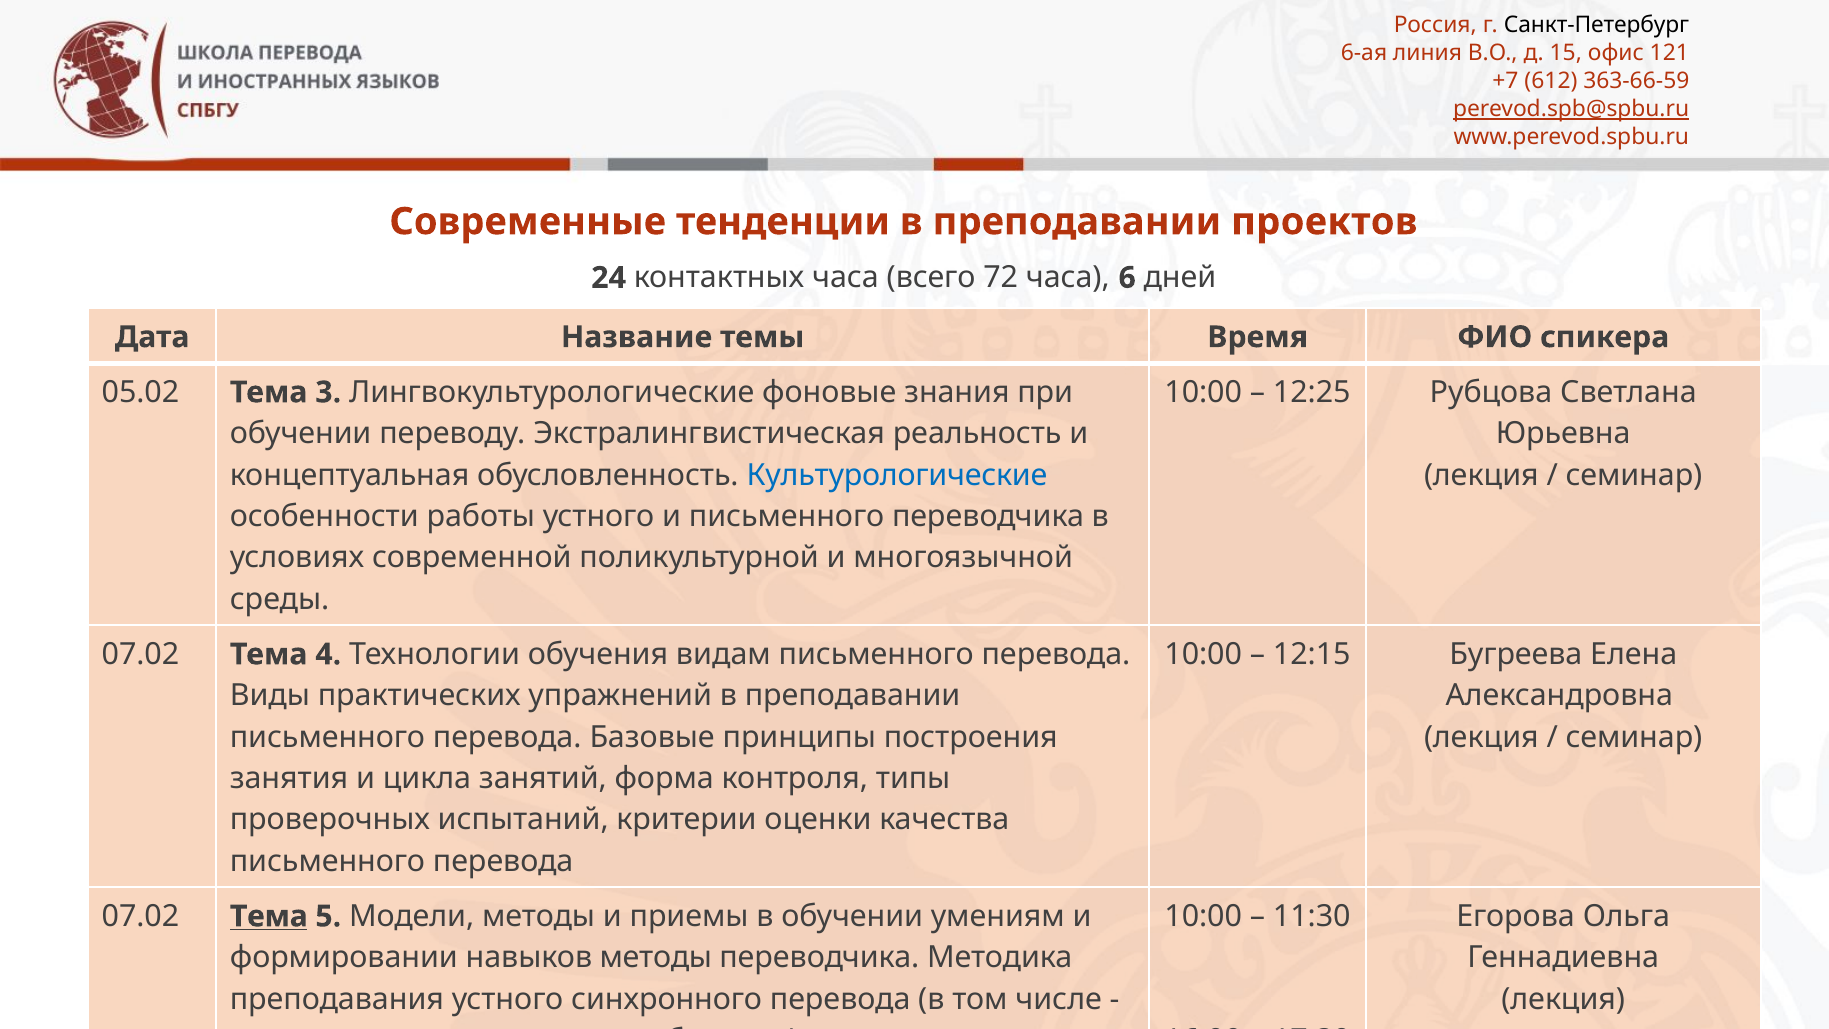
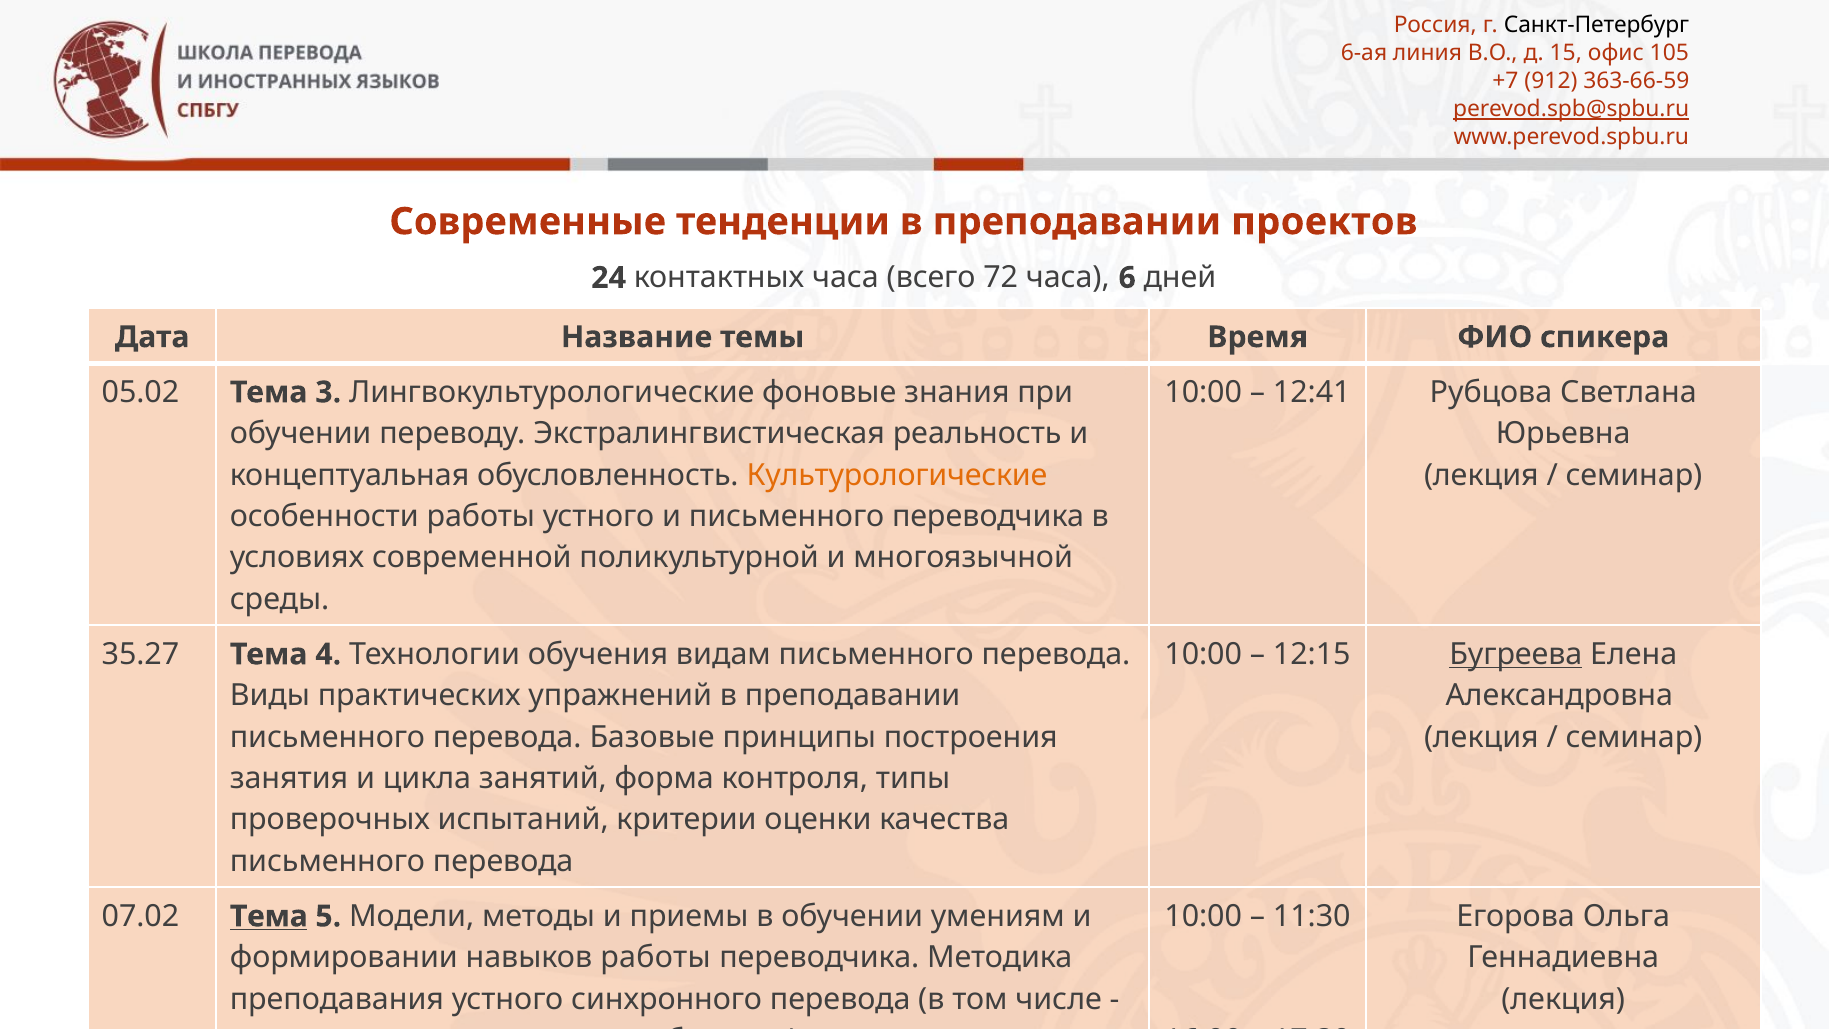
121: 121 -> 105 (1669, 53)
612: 612 -> 912 (1551, 81)
12:25: 12:25 -> 12:41 (1312, 392)
Культурологические colour: blue -> orange (897, 475)
07.02: 07.02 -> 35.27 (140, 654)
Бугреева underline: none -> present (1516, 654)
навыков методы: методы -> работы (656, 958)
